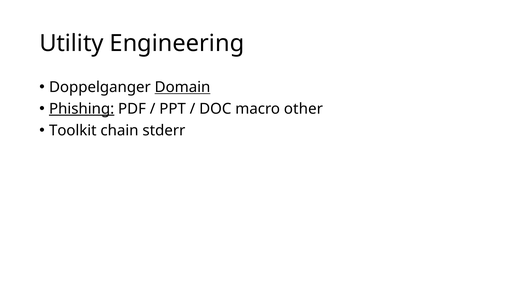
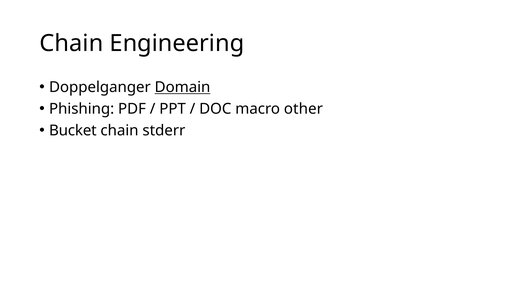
Utility: Utility -> Chain (71, 43)
Phishing underline: present -> none (82, 109)
Toolkit: Toolkit -> Bucket (73, 131)
